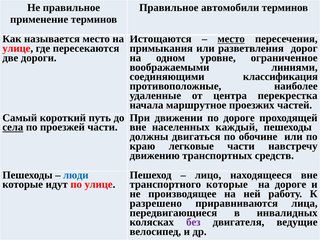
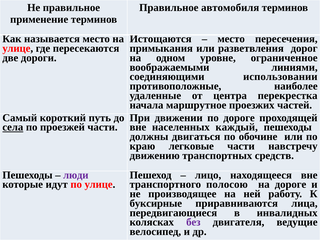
автомобили: автомобили -> автомобиля (230, 8)
место underline: present -> none (231, 39)
классификация: классификация -> использовании (280, 77)
люди colour: blue -> purple (76, 175)
транспортного которые: которые -> полосою (227, 184)
разрешено: разрешено -> буксирные (156, 203)
